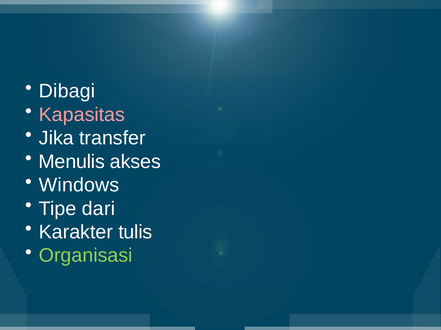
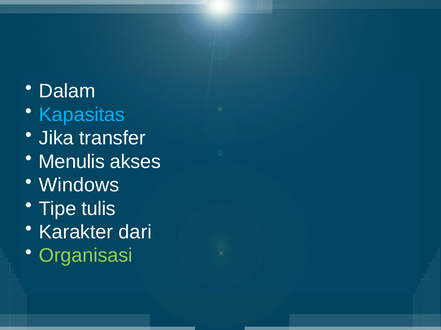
Dibagi: Dibagi -> Dalam (67, 91)
Kapasitas colour: pink -> light blue (82, 115)
dari: dari -> tulis (99, 209)
tulis: tulis -> dari (135, 233)
